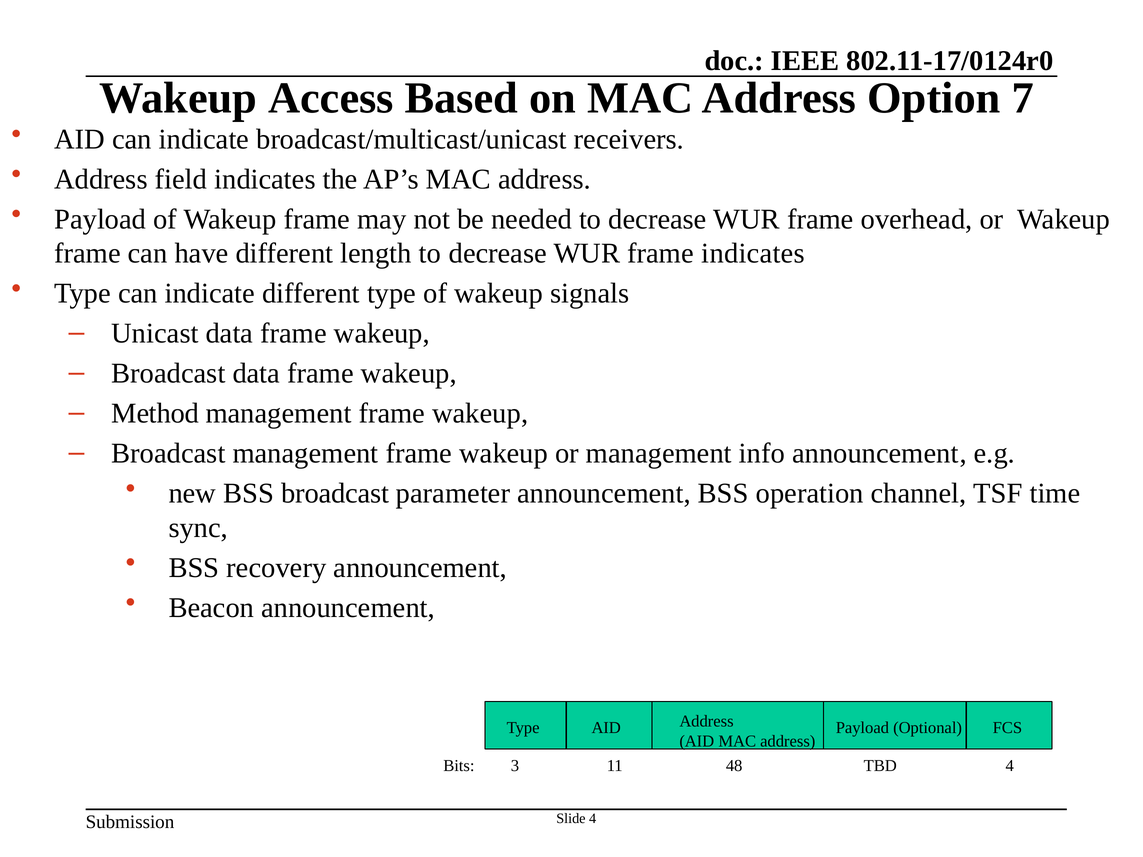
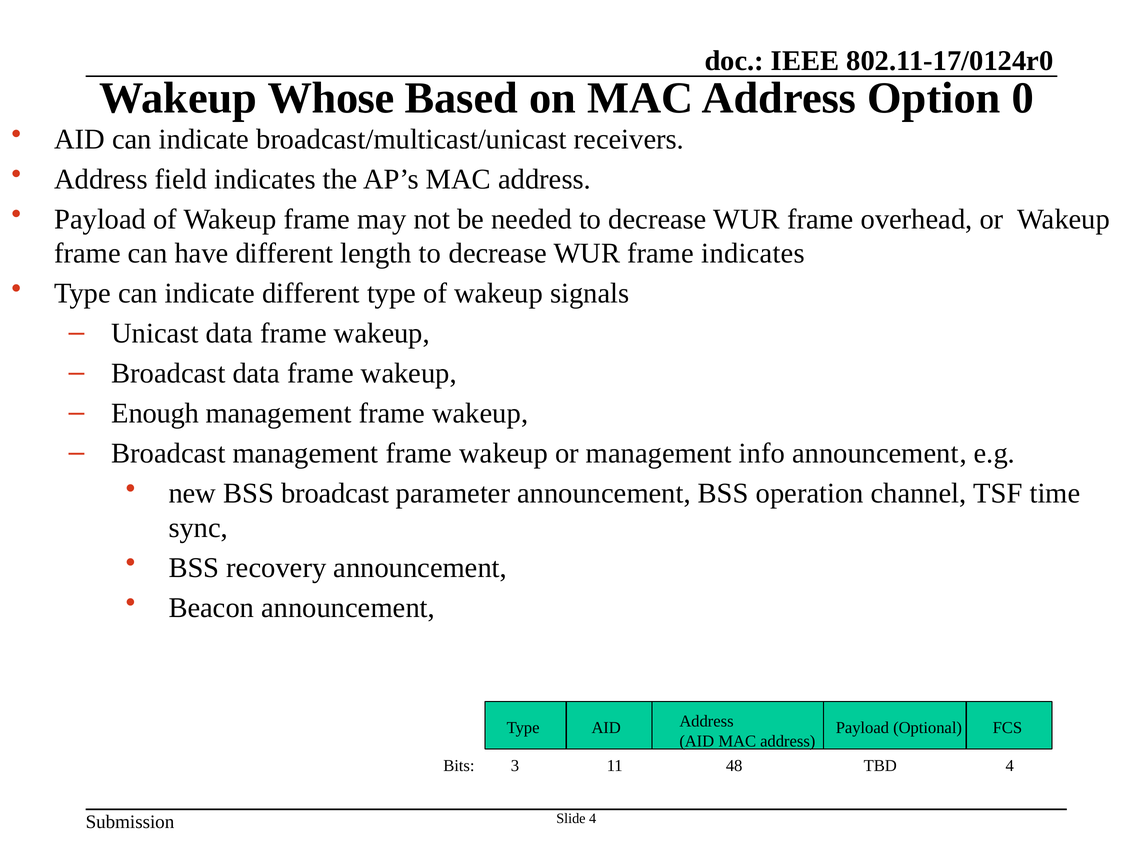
Access: Access -> Whose (331, 98)
7: 7 -> 0 (1023, 98)
Method: Method -> Enough (155, 413)
